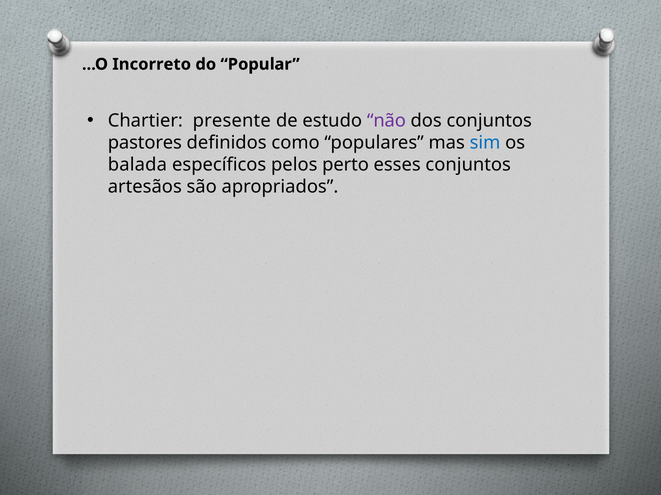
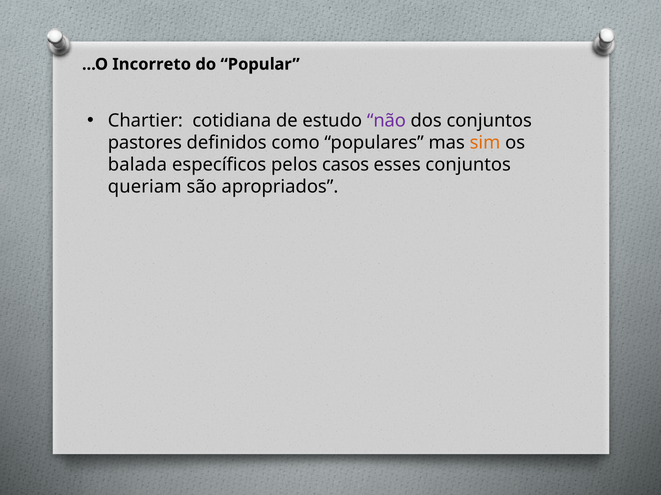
presente: presente -> cotidiana (232, 121)
sim colour: blue -> orange (485, 143)
perto: perto -> casos (346, 165)
artesãos: artesãos -> queriam (145, 187)
